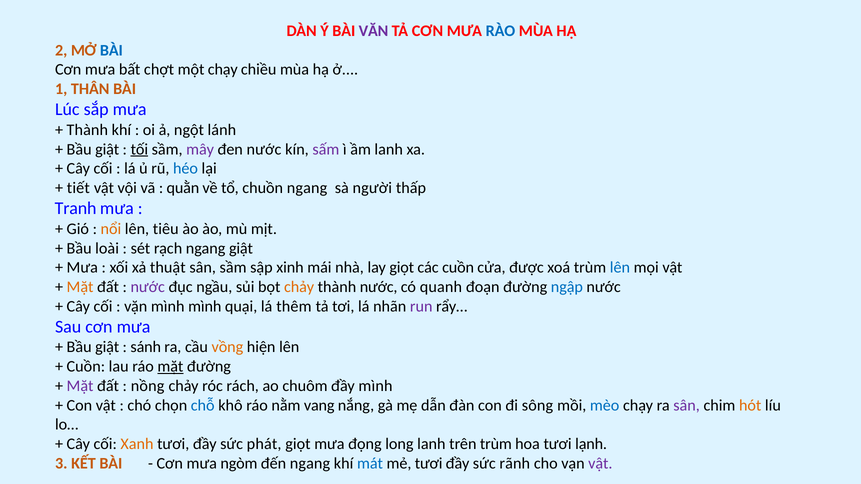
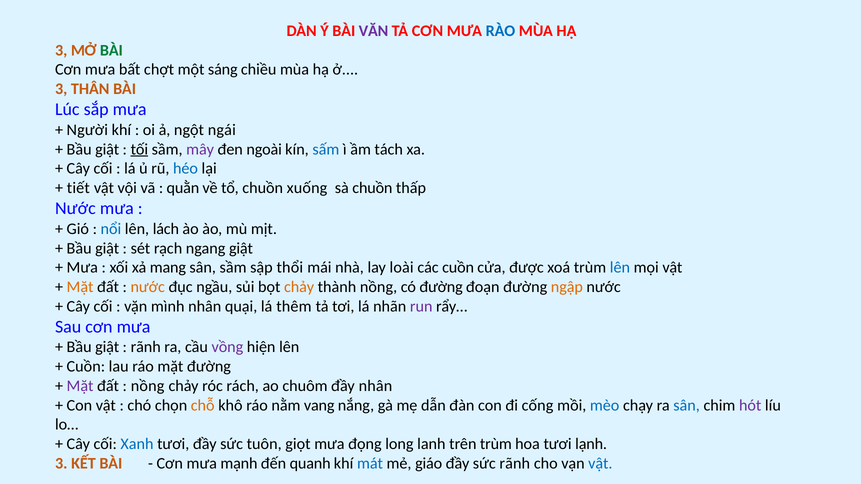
2: 2 -> 3 (61, 50)
BÀI colour: blue -> green (111, 50)
một chạy: chạy -> sáng (223, 70)
1: 1 -> 3 (61, 89)
Thành: Thành -> Người (87, 130)
lánh: lánh -> ngái (222, 130)
đen nước: nước -> ngoài (264, 149)
sấm colour: purple -> blue (326, 149)
ầm lanh: lanh -> tách (389, 149)
chuồn ngang: ngang -> xuống (307, 188)
sà người: người -> chuồn (372, 188)
Tranh: Tranh -> Nước (75, 209)
nổi colour: orange -> blue (111, 229)
tiêu: tiêu -> lách (166, 229)
loài: loài -> giật (107, 248)
thuật: thuật -> mang (168, 268)
xinh: xinh -> thổi (290, 268)
lay giọt: giọt -> loài (402, 268)
nước colour: purple -> orange (148, 287)
thành nước: nước -> nồng (379, 287)
có quanh: quanh -> đường (441, 287)
ngập colour: blue -> orange (567, 287)
mình mình: mình -> nhân (205, 306)
sánh: sánh -> rãnh (146, 347)
vồng colour: orange -> purple (227, 347)
mặt underline: present -> none (170, 367)
đầy mình: mình -> nhân (375, 386)
chỗ colour: blue -> orange (203, 406)
sông: sông -> cống (538, 406)
sân colour: purple -> blue (687, 406)
hót colour: orange -> purple (750, 406)
Xanh colour: orange -> blue (137, 444)
phát: phát -> tuôn (264, 444)
ngòm: ngòm -> mạnh (239, 464)
đến ngang: ngang -> quanh (310, 464)
mẻ tươi: tươi -> giáo (429, 464)
vật colour: purple -> blue (600, 464)
